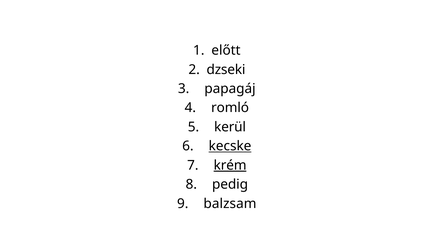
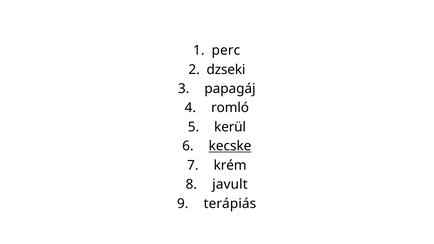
előtt: előtt -> perc (226, 50)
krém underline: present -> none (230, 165)
pedig: pedig -> javult (230, 185)
balzsam: balzsam -> terápiás (230, 204)
